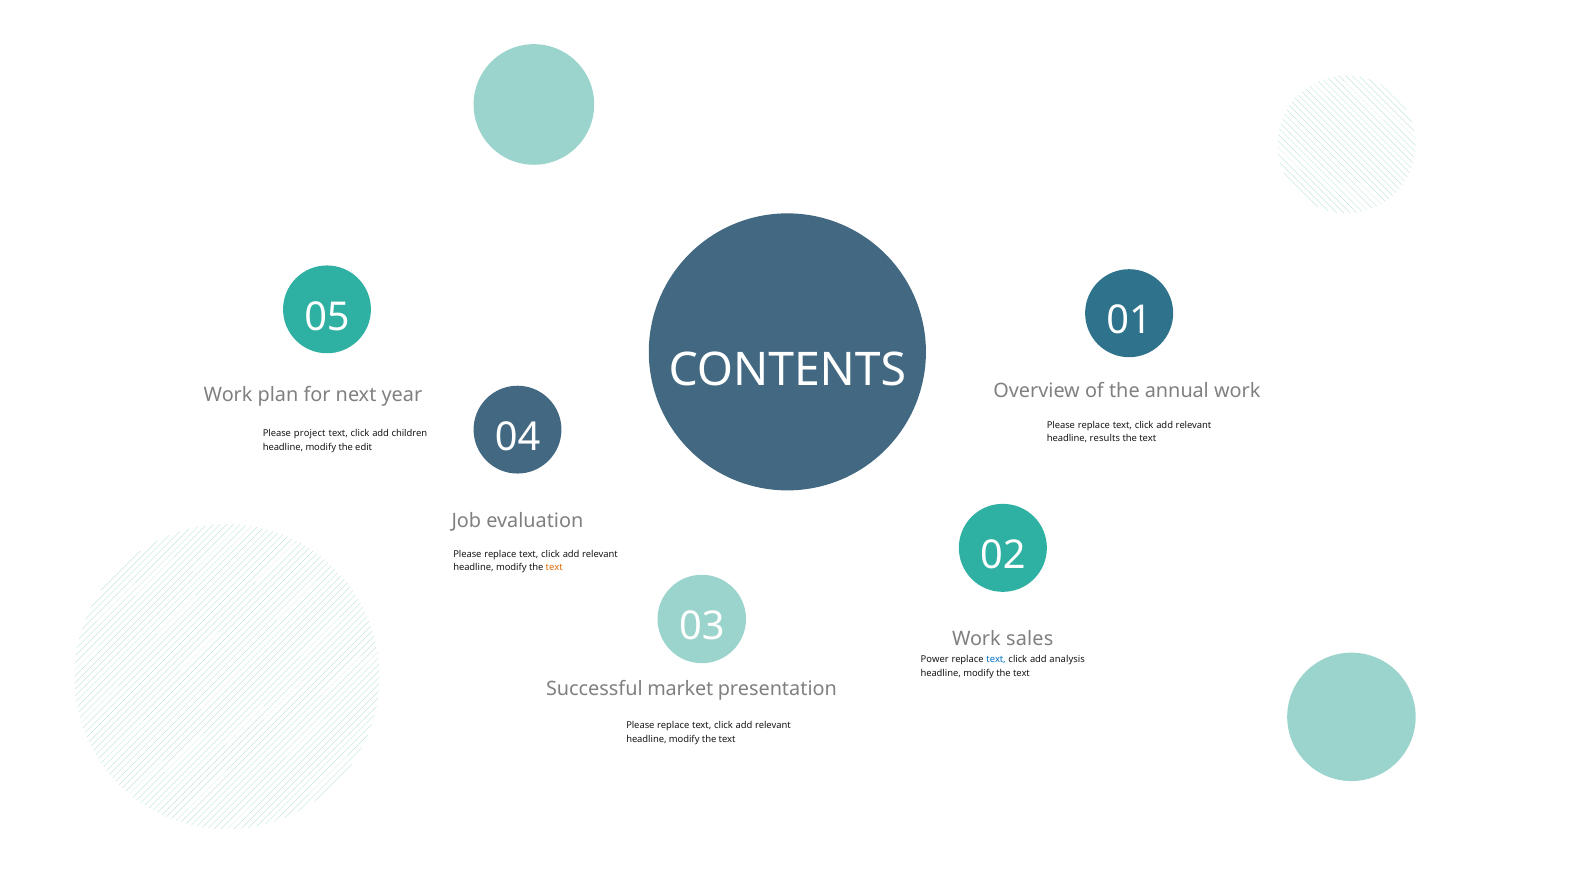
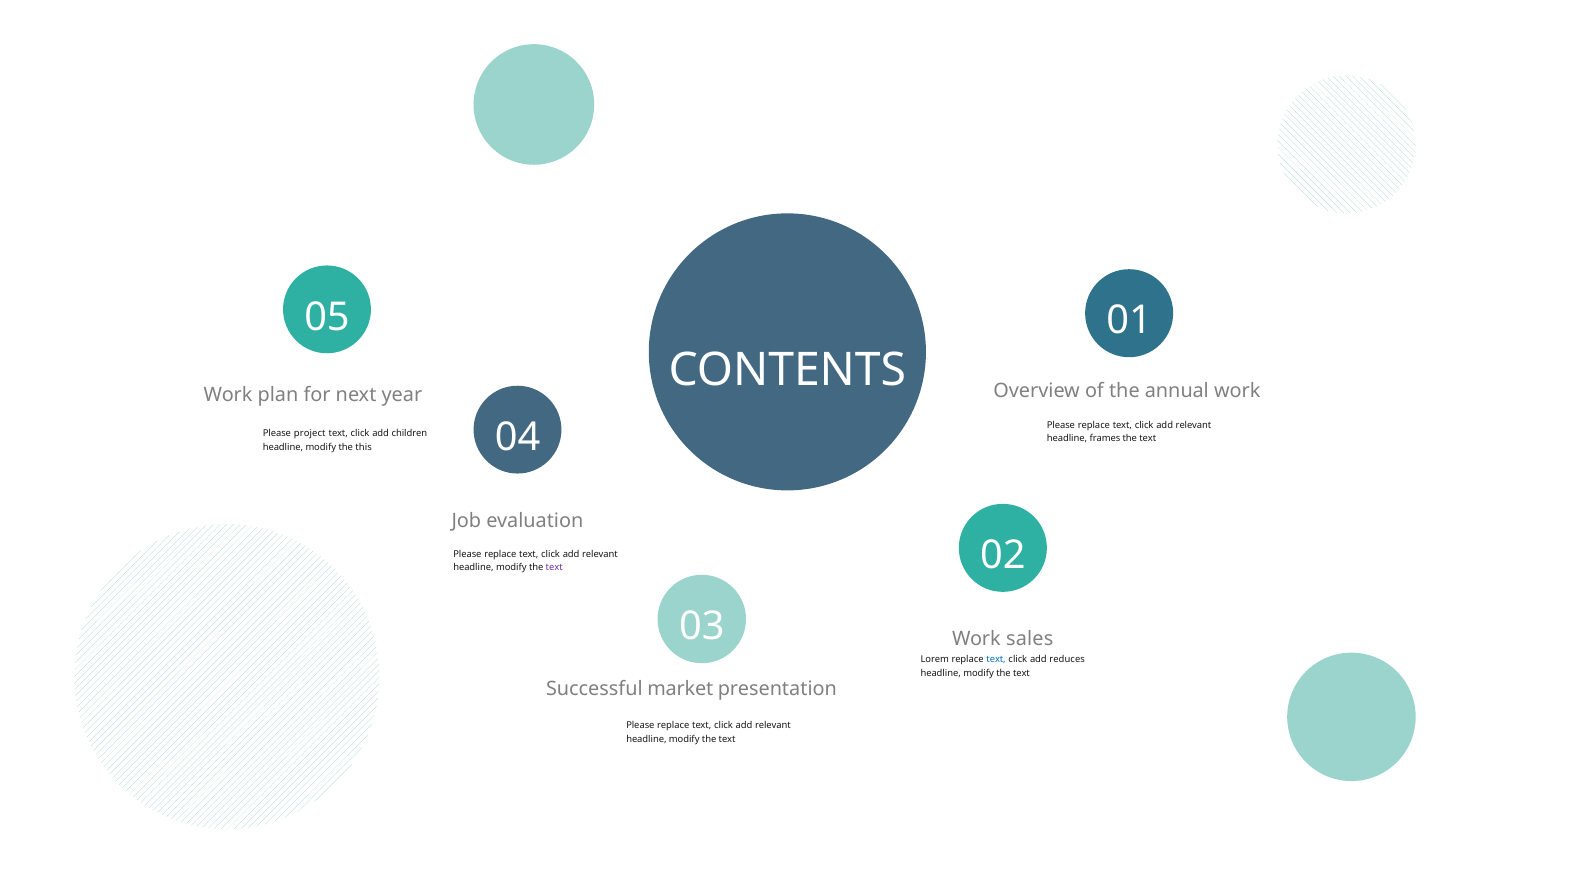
results: results -> frames (1105, 439)
edit: edit -> this (364, 447)
text colour: orange -> purple (554, 568)
Power: Power -> Lorem (935, 660)
analysis: analysis -> reduces (1067, 660)
